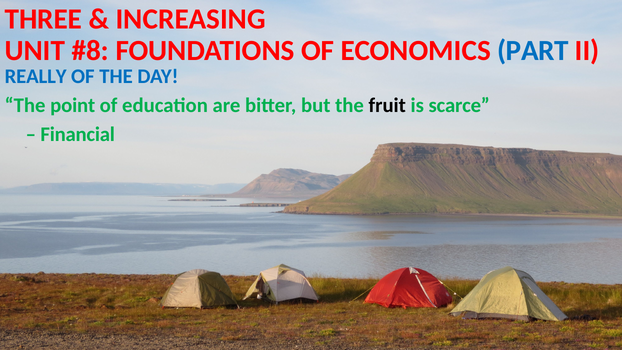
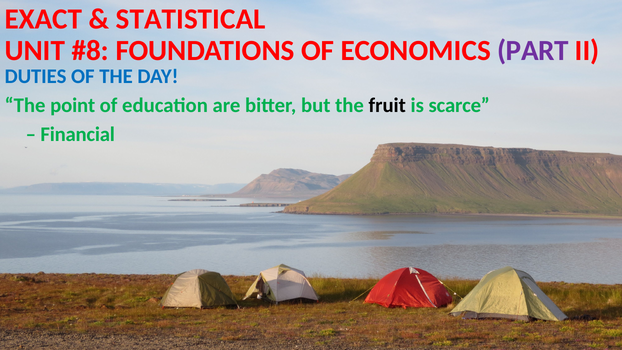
THREE: THREE -> EXACT (43, 19)
INCREASING: INCREASING -> STATISTICAL (191, 19)
PART colour: blue -> purple (533, 51)
REALLY: REALLY -> DUTIES (36, 77)
